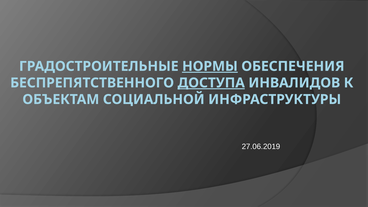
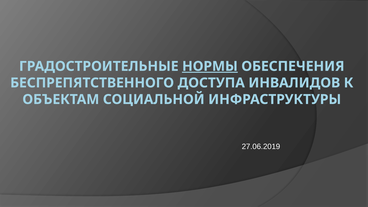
ДОСТУПА underline: present -> none (211, 83)
